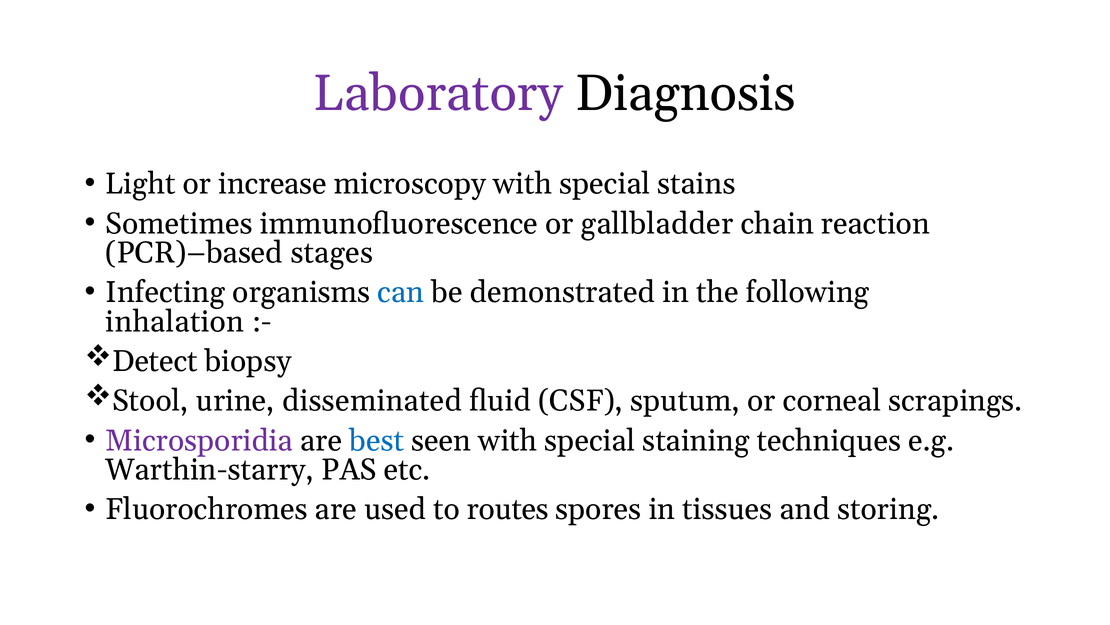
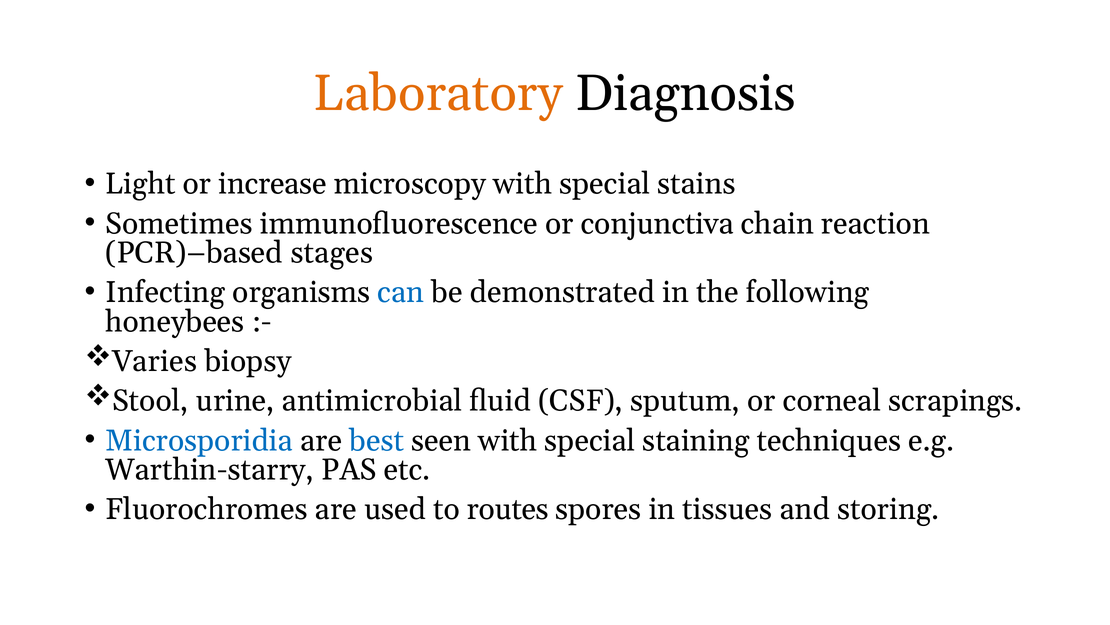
Laboratory colour: purple -> orange (438, 93)
gallbladder: gallbladder -> conjunctiva (657, 223)
inhalation: inhalation -> honeybees (175, 321)
Detect: Detect -> Varies (155, 361)
disseminated: disseminated -> antimicrobial (372, 401)
Microsporidia colour: purple -> blue (199, 440)
